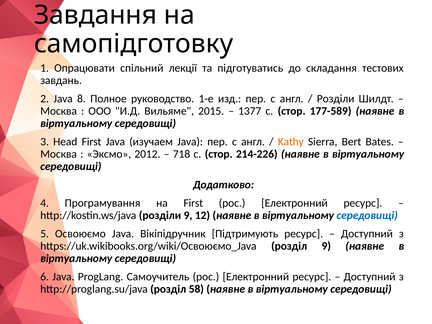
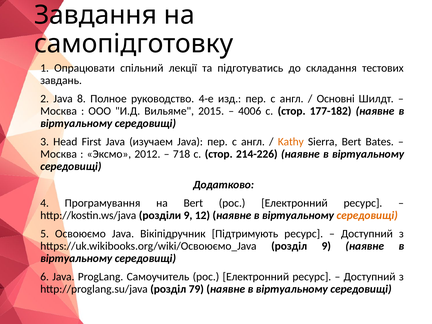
1-е: 1-е -> 4-е (206, 99)
Розділи: Розділи -> Основні (336, 99)
1377: 1377 -> 4006 (250, 111)
177-589: 177-589 -> 177-182 (331, 111)
на First: First -> Bert (193, 203)
середовищі colour: blue -> orange (367, 215)
58: 58 -> 79 (196, 289)
